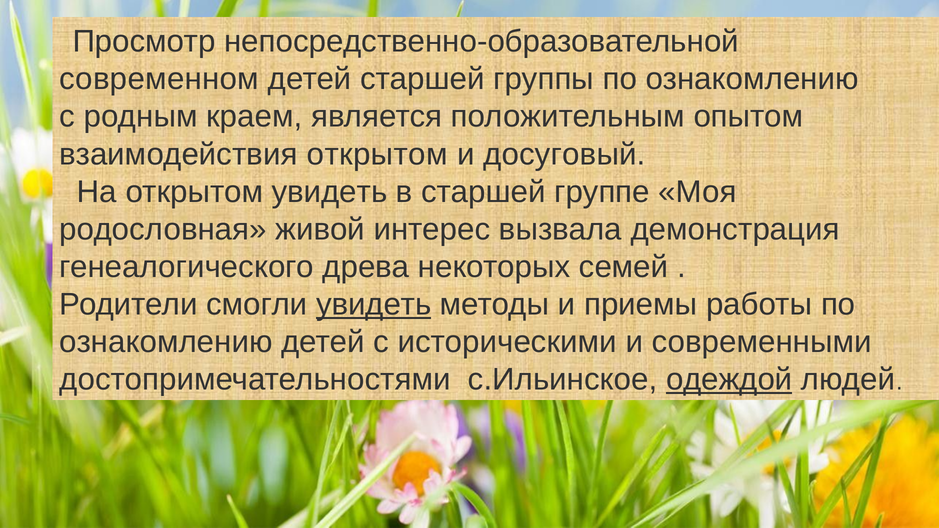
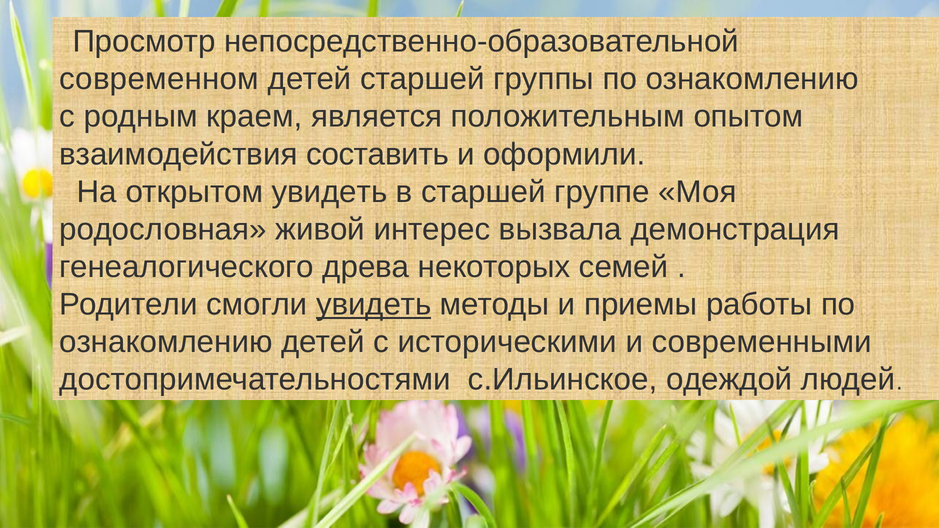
взаимодействия открытом: открытом -> составить (378, 154)
досуговый: досуговый -> оформили (564, 154)
одеждой underline: present -> none (729, 380)
